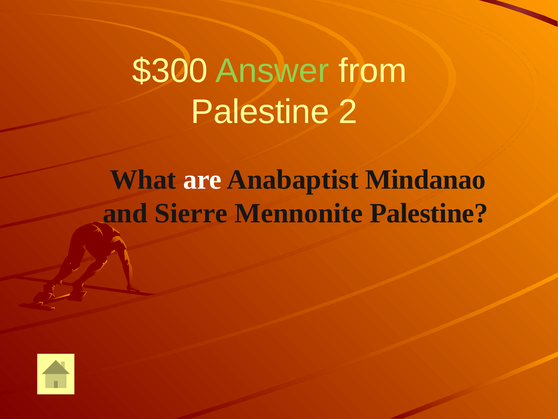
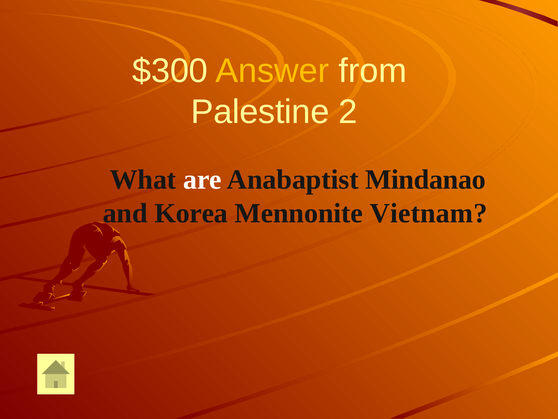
Answer colour: light green -> yellow (272, 71)
Sierre: Sierre -> Korea (191, 213)
Mennonite Palestine: Palestine -> Vietnam (429, 213)
